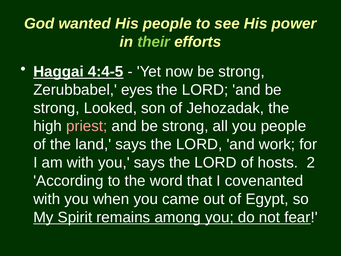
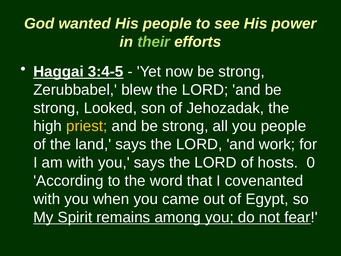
4:4-5: 4:4-5 -> 3:4-5 (106, 72)
eyes: eyes -> blew (137, 90)
priest colour: pink -> yellow (87, 126)
2: 2 -> 0 (311, 162)
